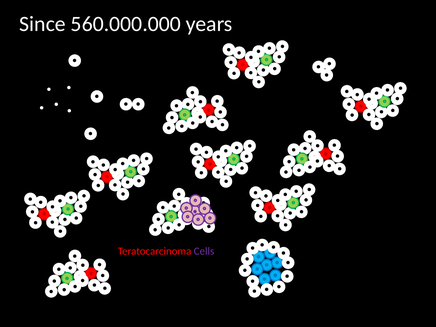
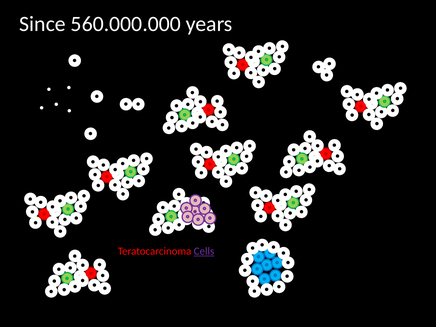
Cells underline: none -> present (204, 251)
